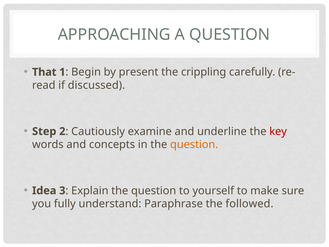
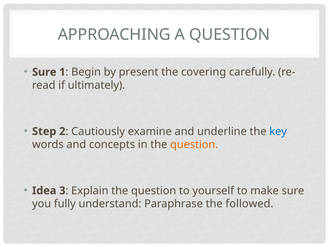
That: That -> Sure (44, 72)
crippling: crippling -> covering (204, 72)
discussed: discussed -> ultimately (96, 85)
key colour: red -> blue (278, 131)
